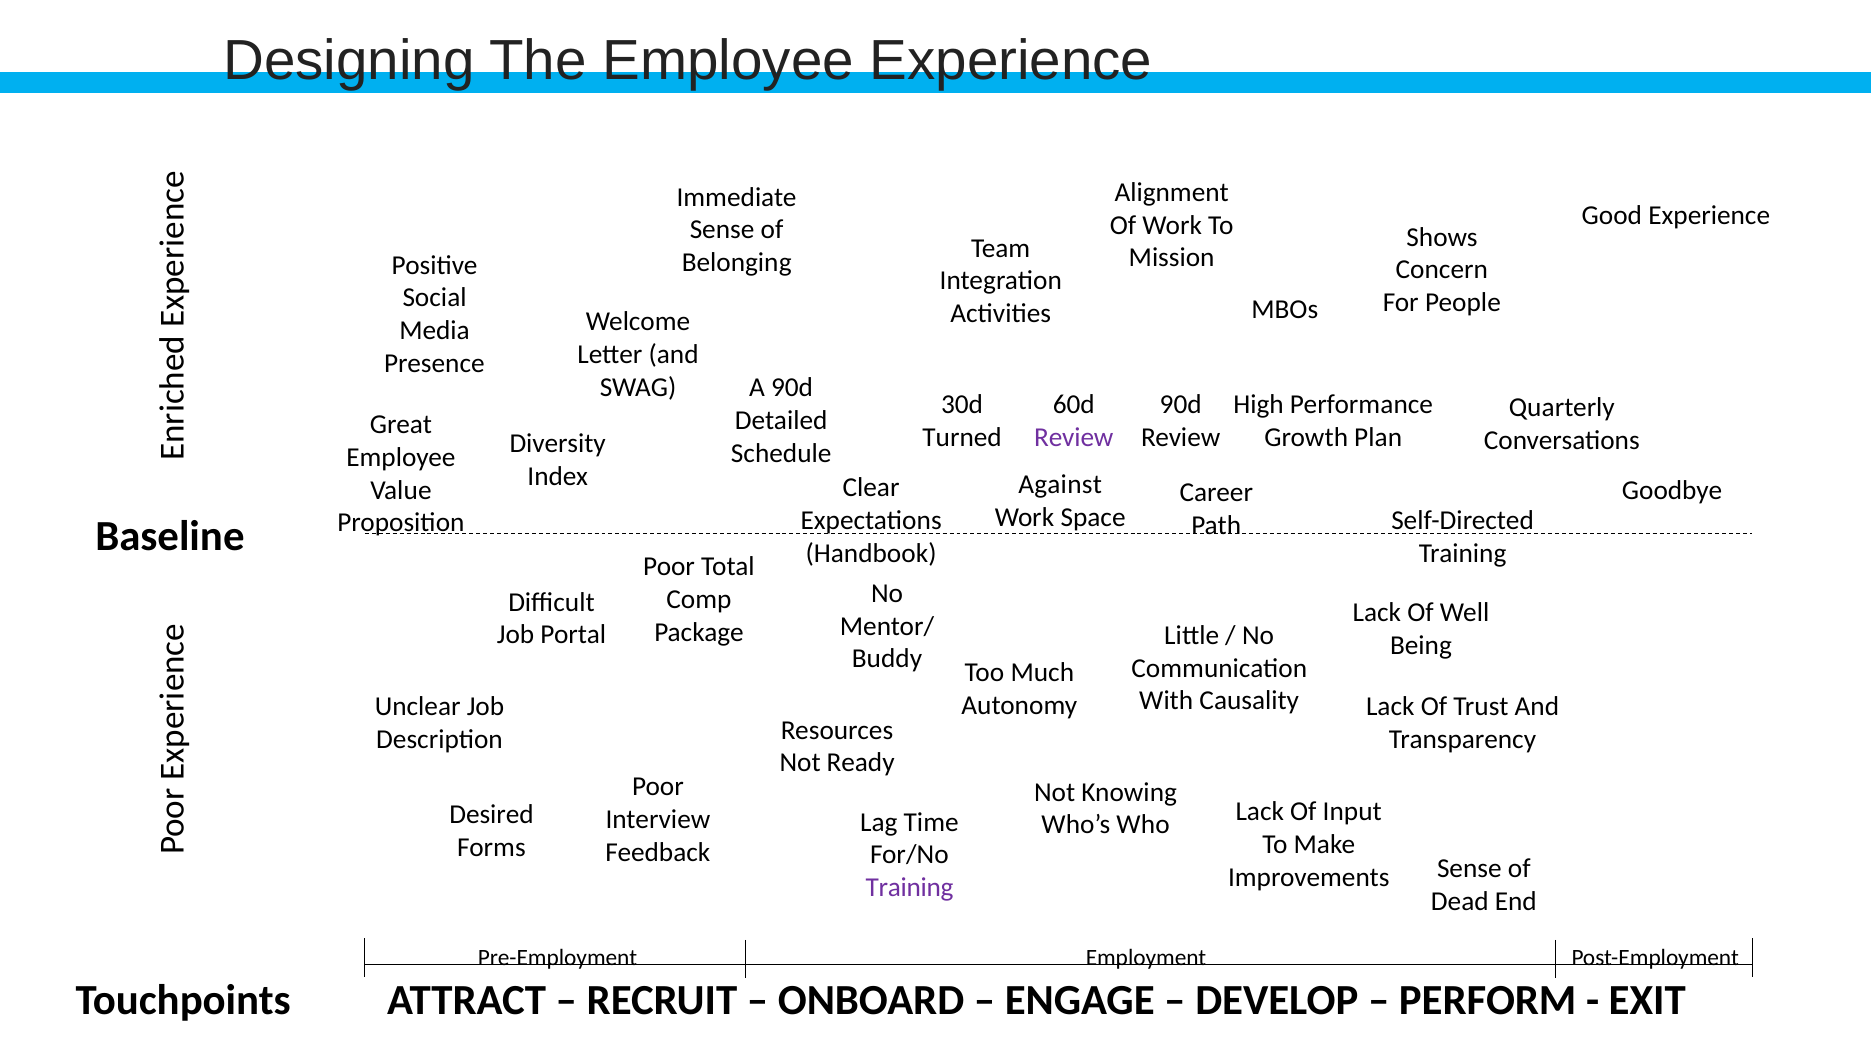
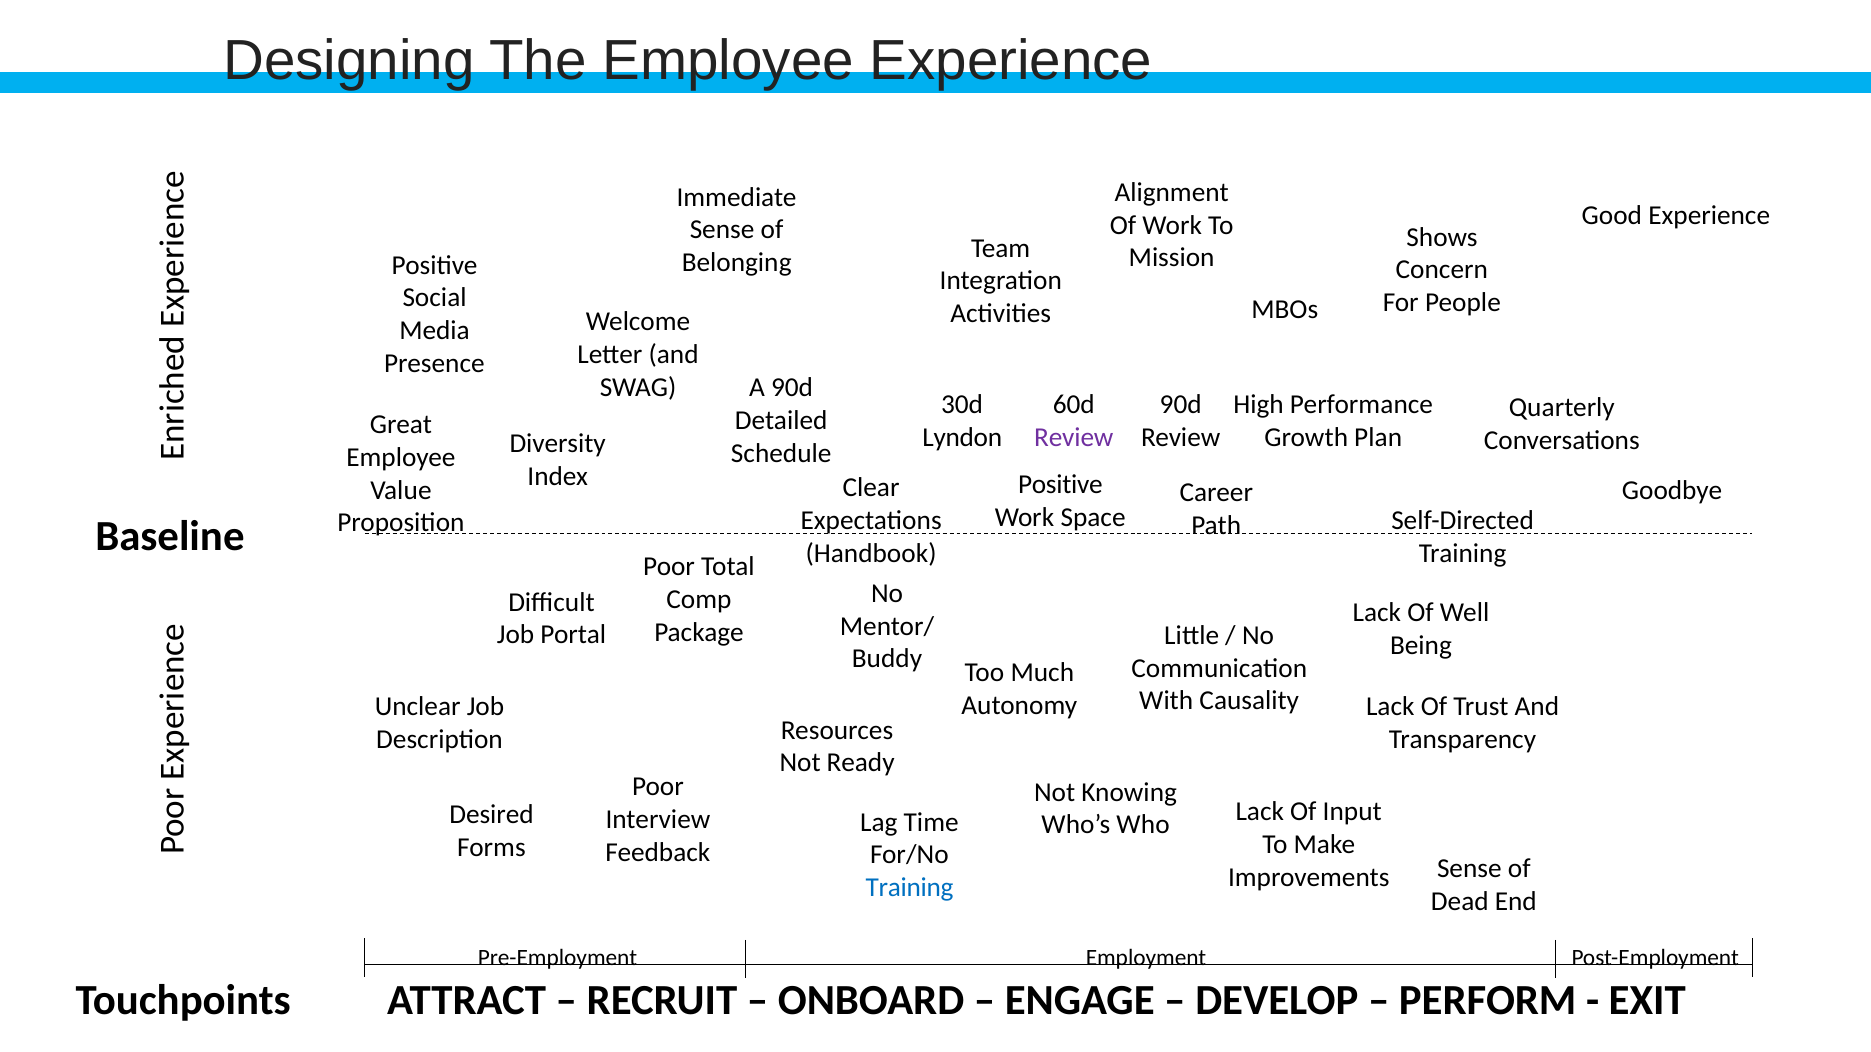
Turned: Turned -> Lyndon (962, 437)
Against: Against -> Positive (1060, 485)
Training colour: purple -> blue (910, 888)
